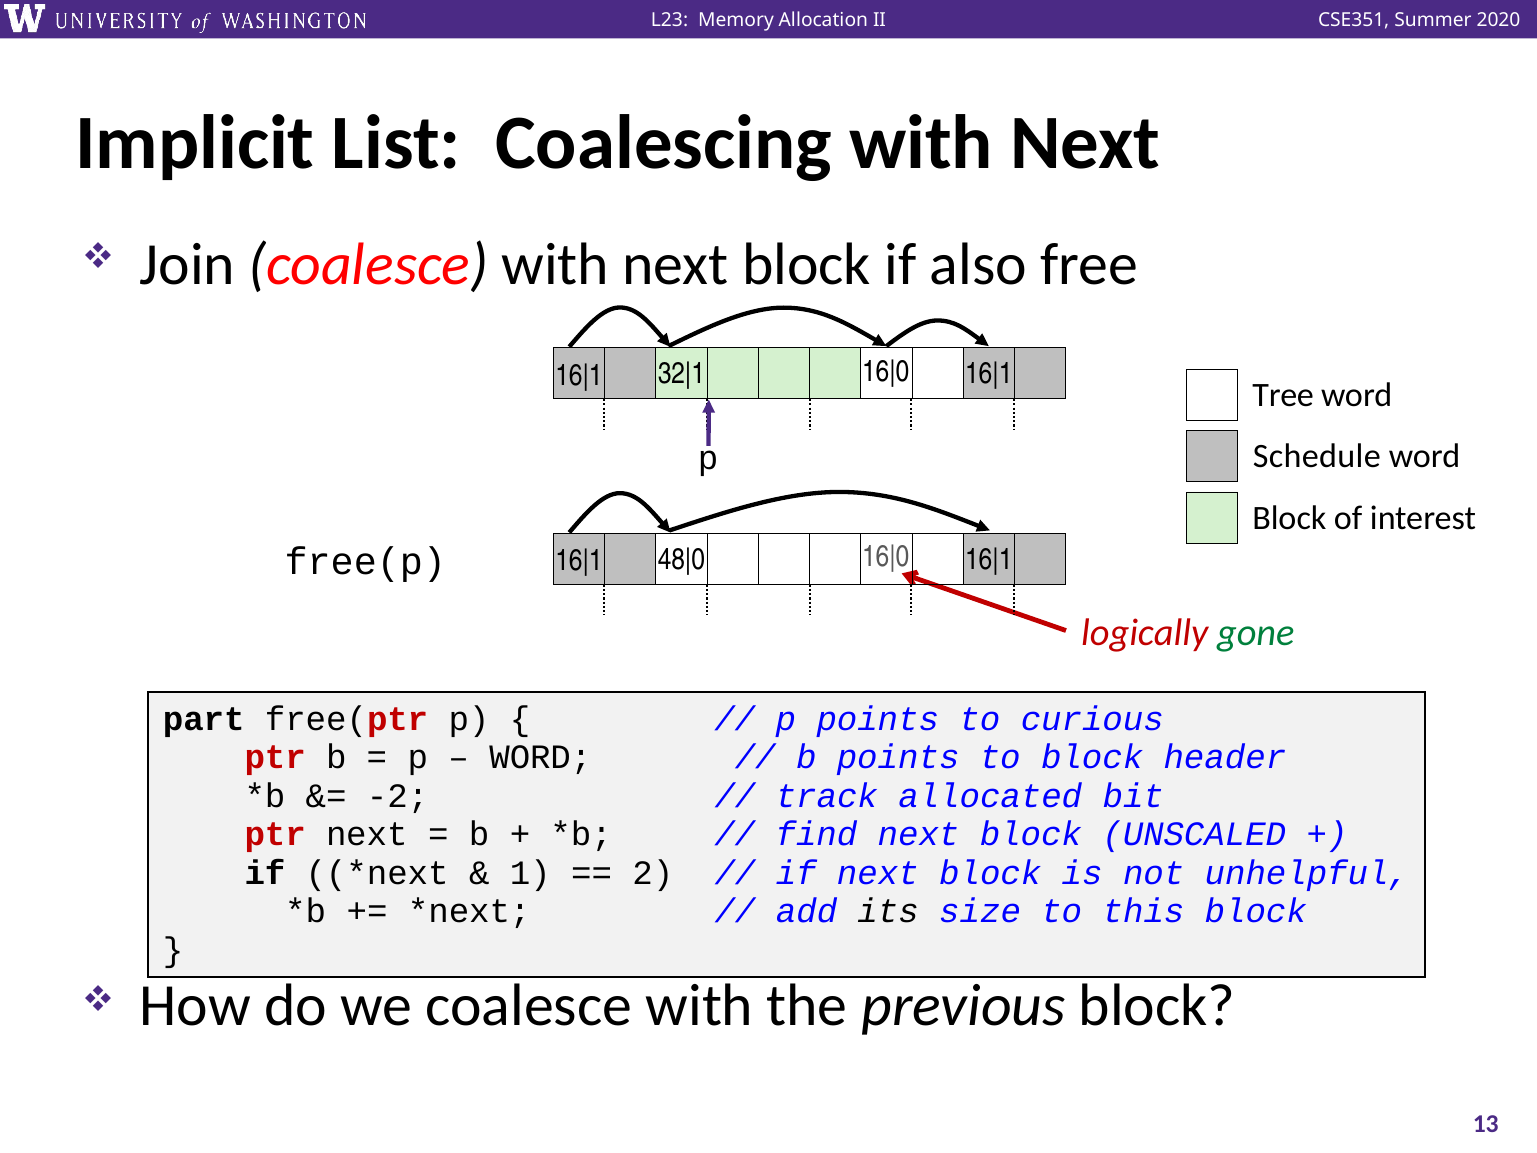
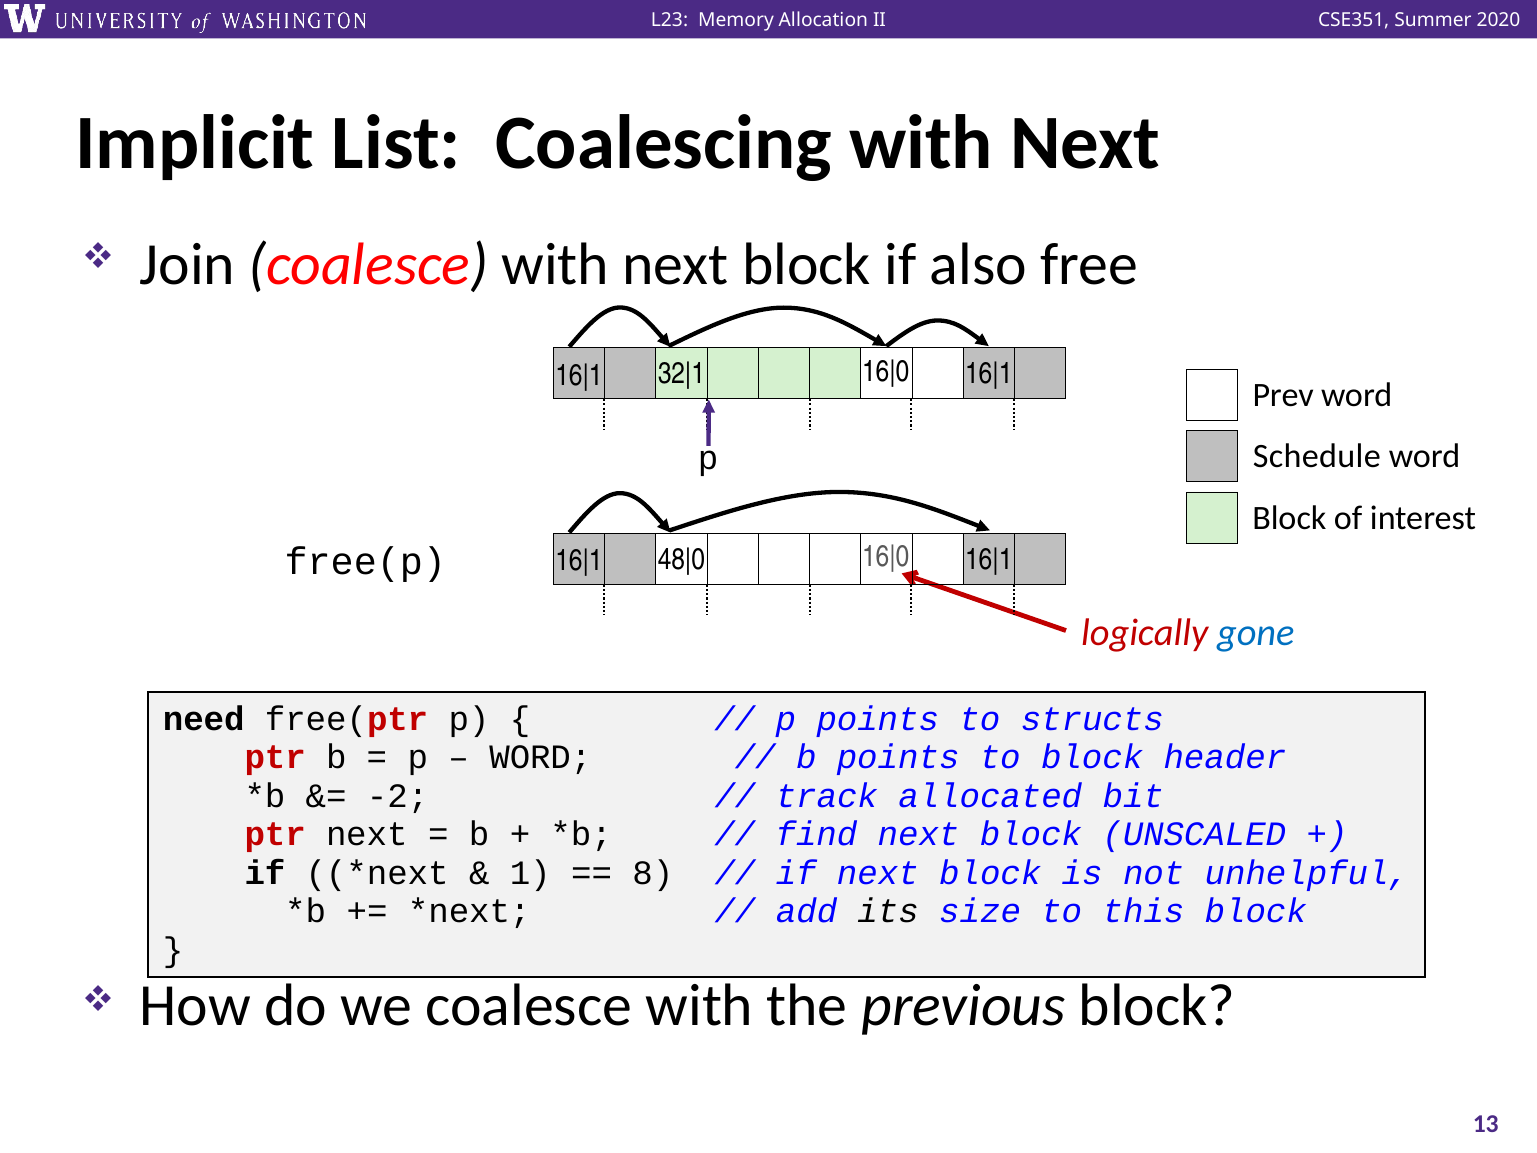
Tree: Tree -> Prev (1283, 395)
gone colour: green -> blue (1256, 633)
part: part -> need (204, 719)
curious: curious -> structs (1092, 719)
2: 2 -> 8 (653, 873)
